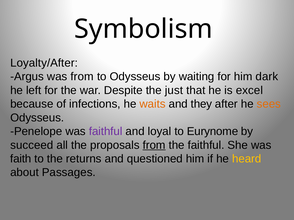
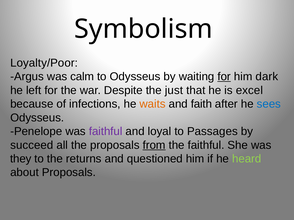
Loyalty/After: Loyalty/After -> Loyalty/Poor (44, 63)
was from: from -> calm (82, 77)
for underline: none -> present (224, 77)
they: they -> faith (201, 104)
sees colour: orange -> blue (269, 104)
Eurynome: Eurynome -> Passages (212, 132)
faith: faith -> they (21, 159)
heard colour: yellow -> light green (247, 159)
about Passages: Passages -> Proposals (69, 173)
